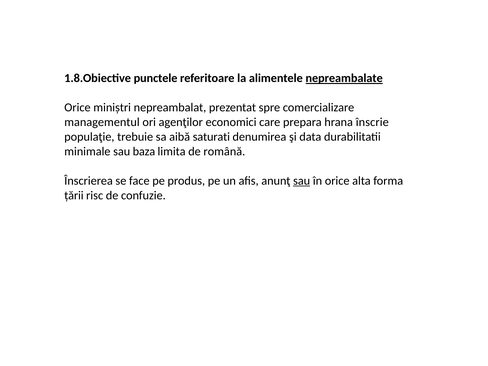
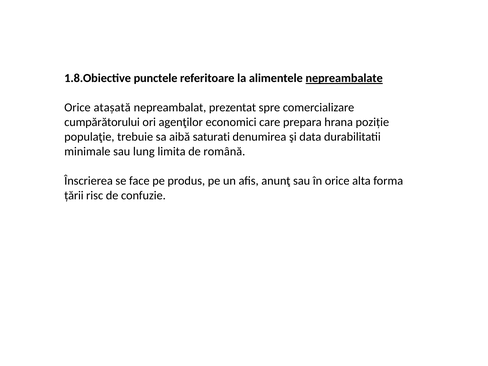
miniştri: miniştri -> ataşată (112, 108)
managementul: managementul -> cumpărătorului (102, 122)
înscrie: înscrie -> poziţie (372, 122)
baza: baza -> lung (144, 151)
sau underline: present -> none (302, 181)
